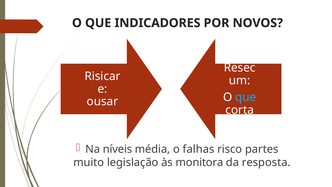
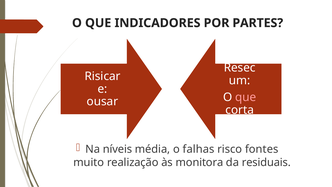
NOVOS: NOVOS -> PARTES (258, 23)
que colour: light blue -> pink (246, 97)
partes: partes -> fontes (262, 149)
legislação: legislação -> realização (133, 162)
resposta: resposta -> residuais (266, 162)
